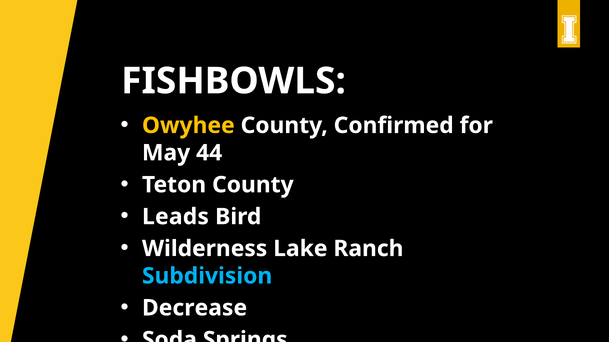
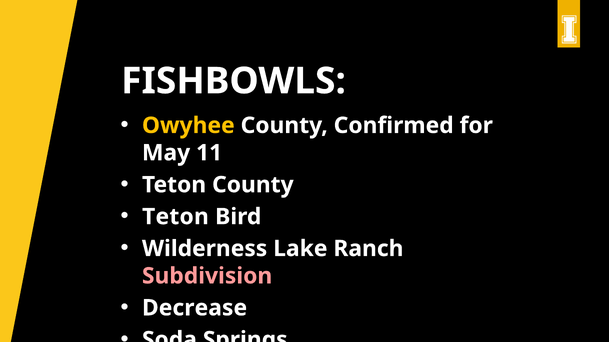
44: 44 -> 11 (209, 153)
Leads: Leads -> Teton (175, 217)
Subdivision colour: light blue -> pink (207, 276)
